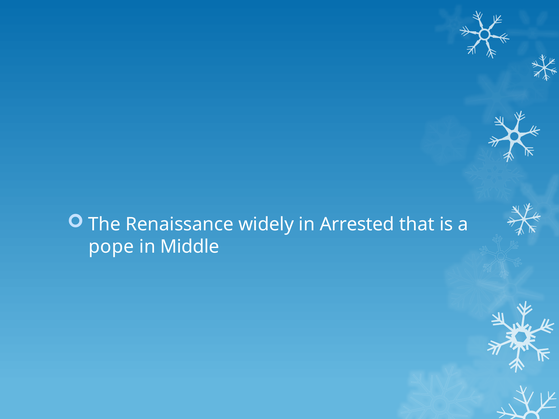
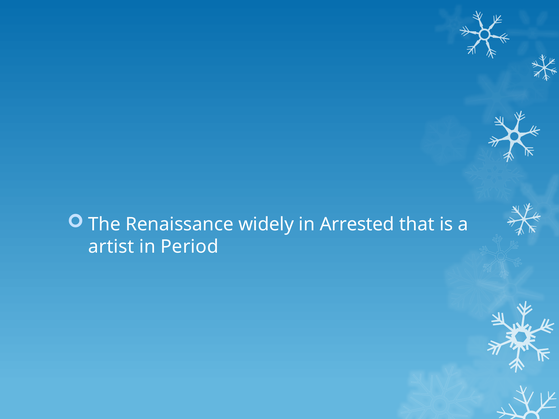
pope: pope -> artist (111, 247)
Middle: Middle -> Period (190, 247)
